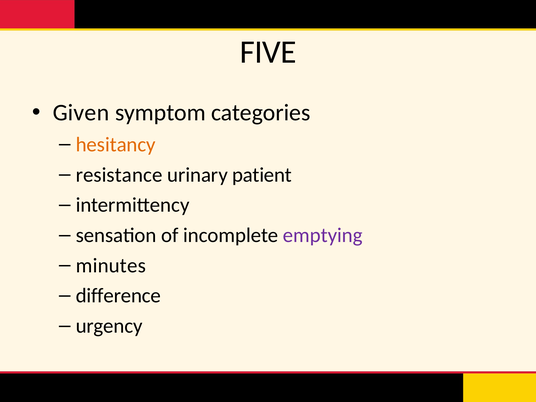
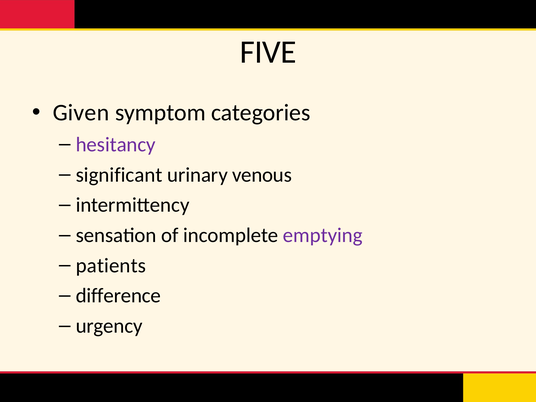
hesitancy colour: orange -> purple (116, 145)
resistance: resistance -> significant (119, 175)
patient: patient -> venous (262, 175)
minutes: minutes -> patients (111, 266)
